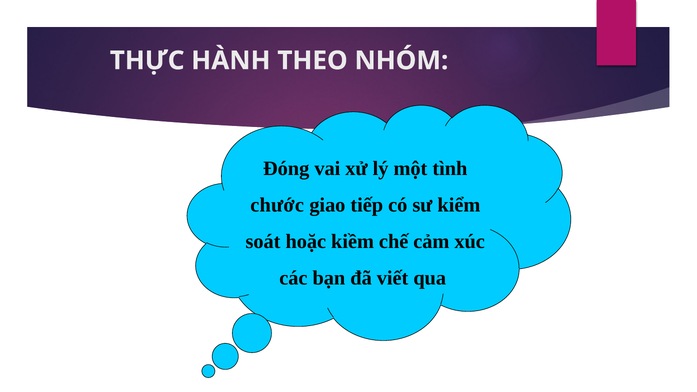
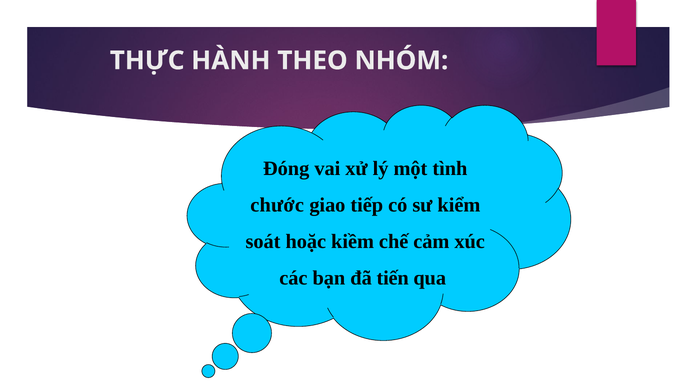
viết: viết -> tiến (393, 278)
